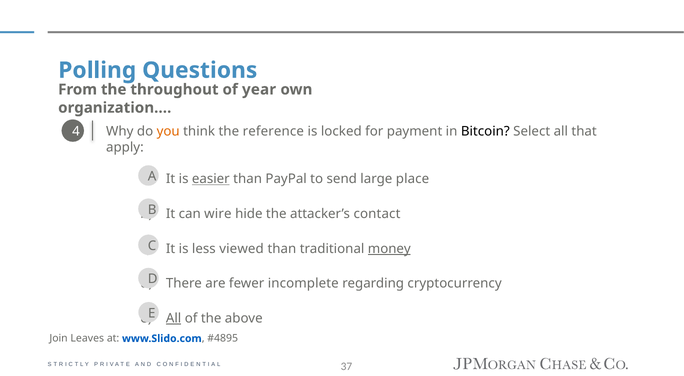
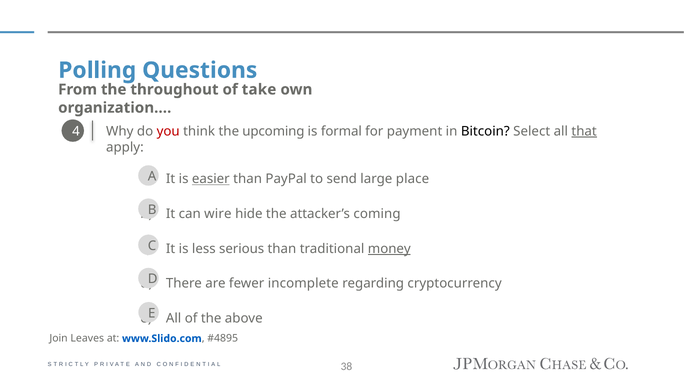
year: year -> take (259, 90)
you colour: orange -> red (168, 131)
reference: reference -> upcoming (273, 131)
locked: locked -> formal (341, 131)
that underline: none -> present (584, 131)
contact: contact -> coming (377, 214)
viewed: viewed -> serious (242, 249)
All underline: present -> none (174, 318)
37: 37 -> 38 (346, 367)
